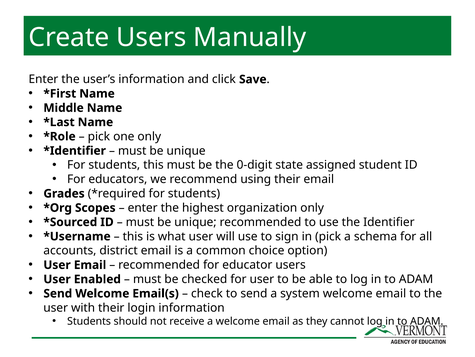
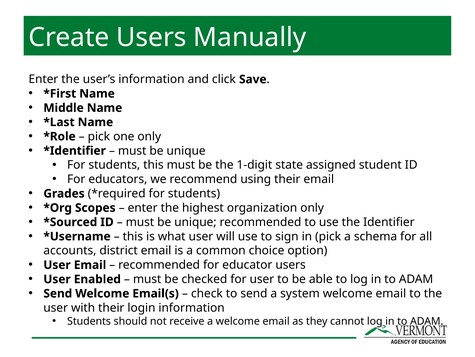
0-digit: 0-digit -> 1-digit (254, 165)
